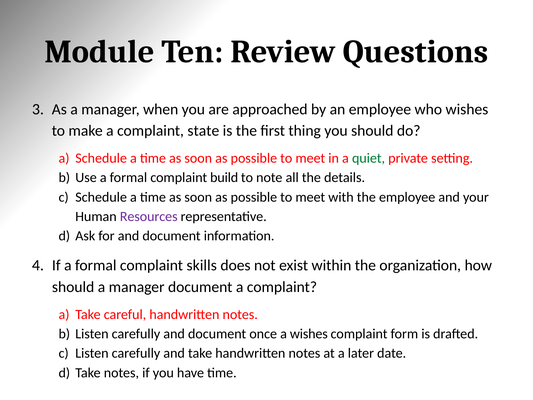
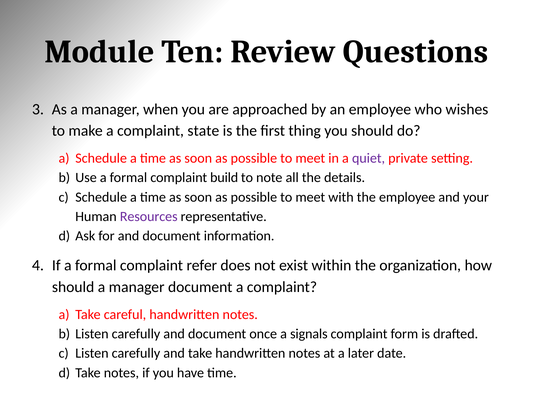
quiet colour: green -> purple (369, 158)
skills: skills -> refer (202, 265)
a wishes: wishes -> signals (309, 334)
